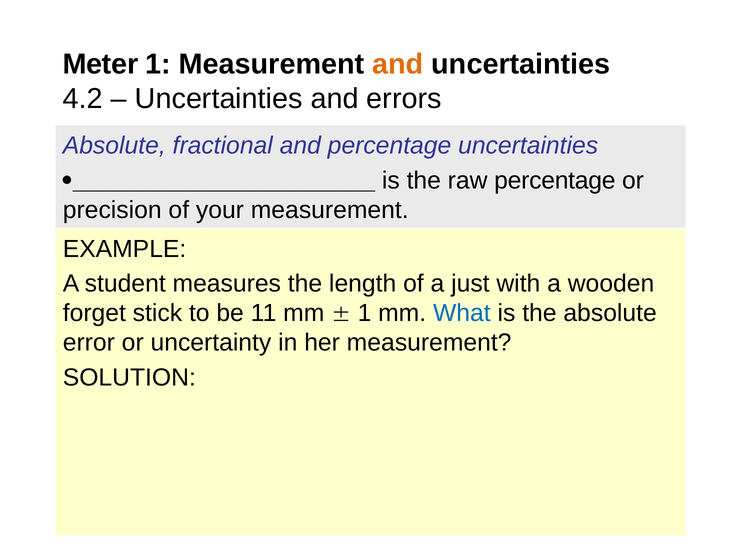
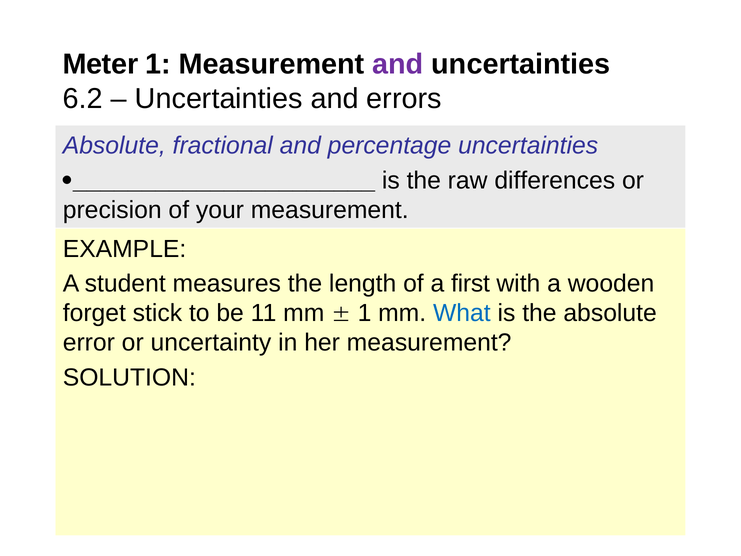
and colour: orange -> purple (398, 64)
4.2: 4.2 -> 6.2 (83, 99)
raw percentage: percentage -> differences (555, 180)
just: just -> first (470, 283)
